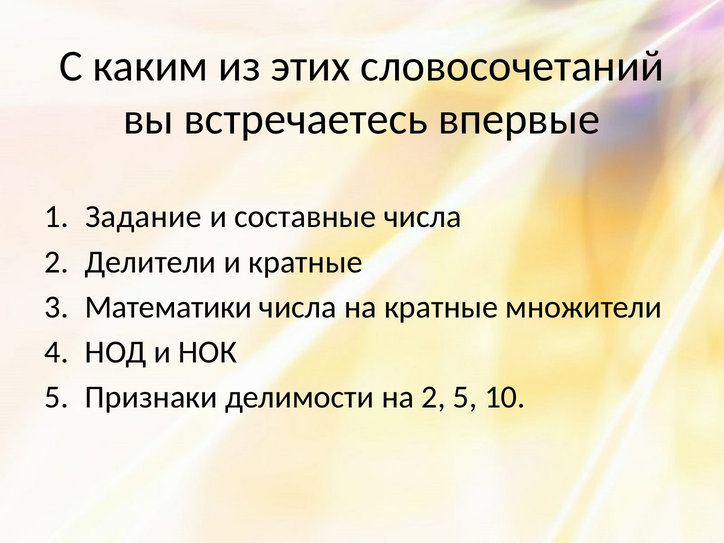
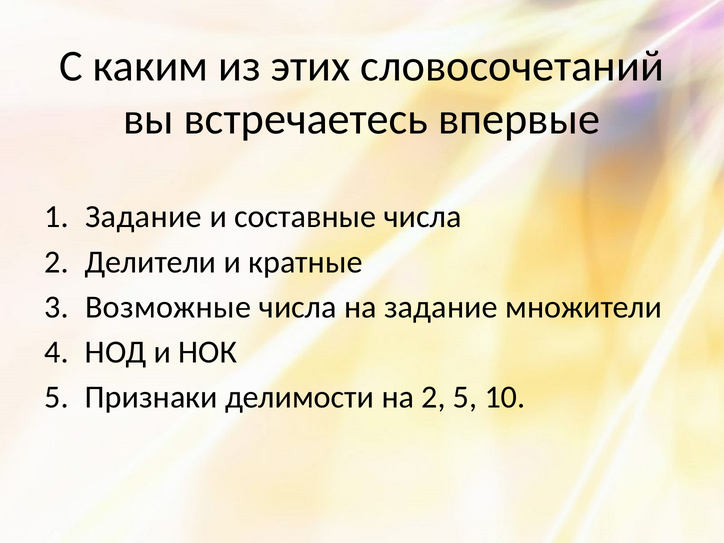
Математики: Математики -> Возможные (168, 307)
на кратные: кратные -> задание (441, 307)
